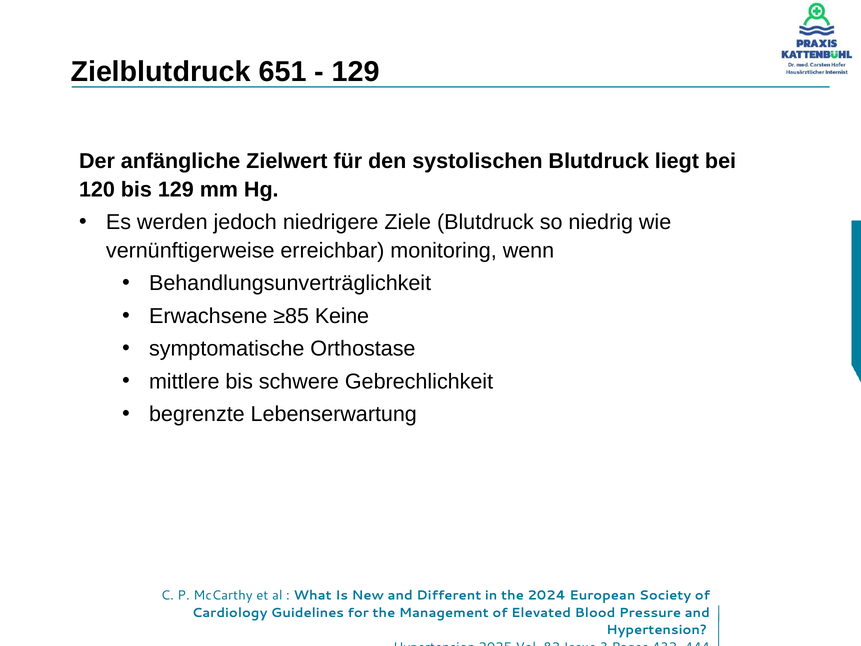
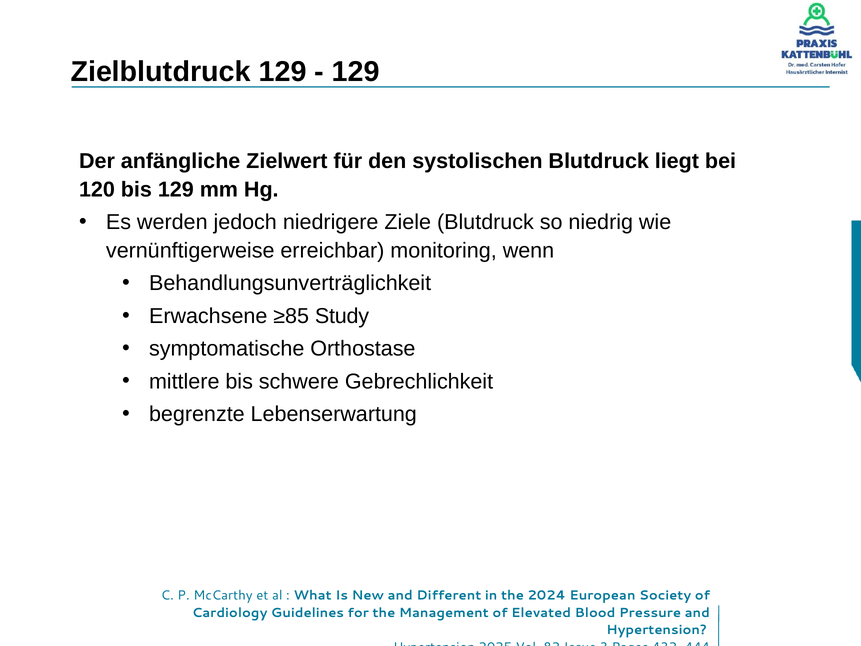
Zielblutdruck 651: 651 -> 129 (283, 72)
Keine: Keine -> Study (342, 316)
